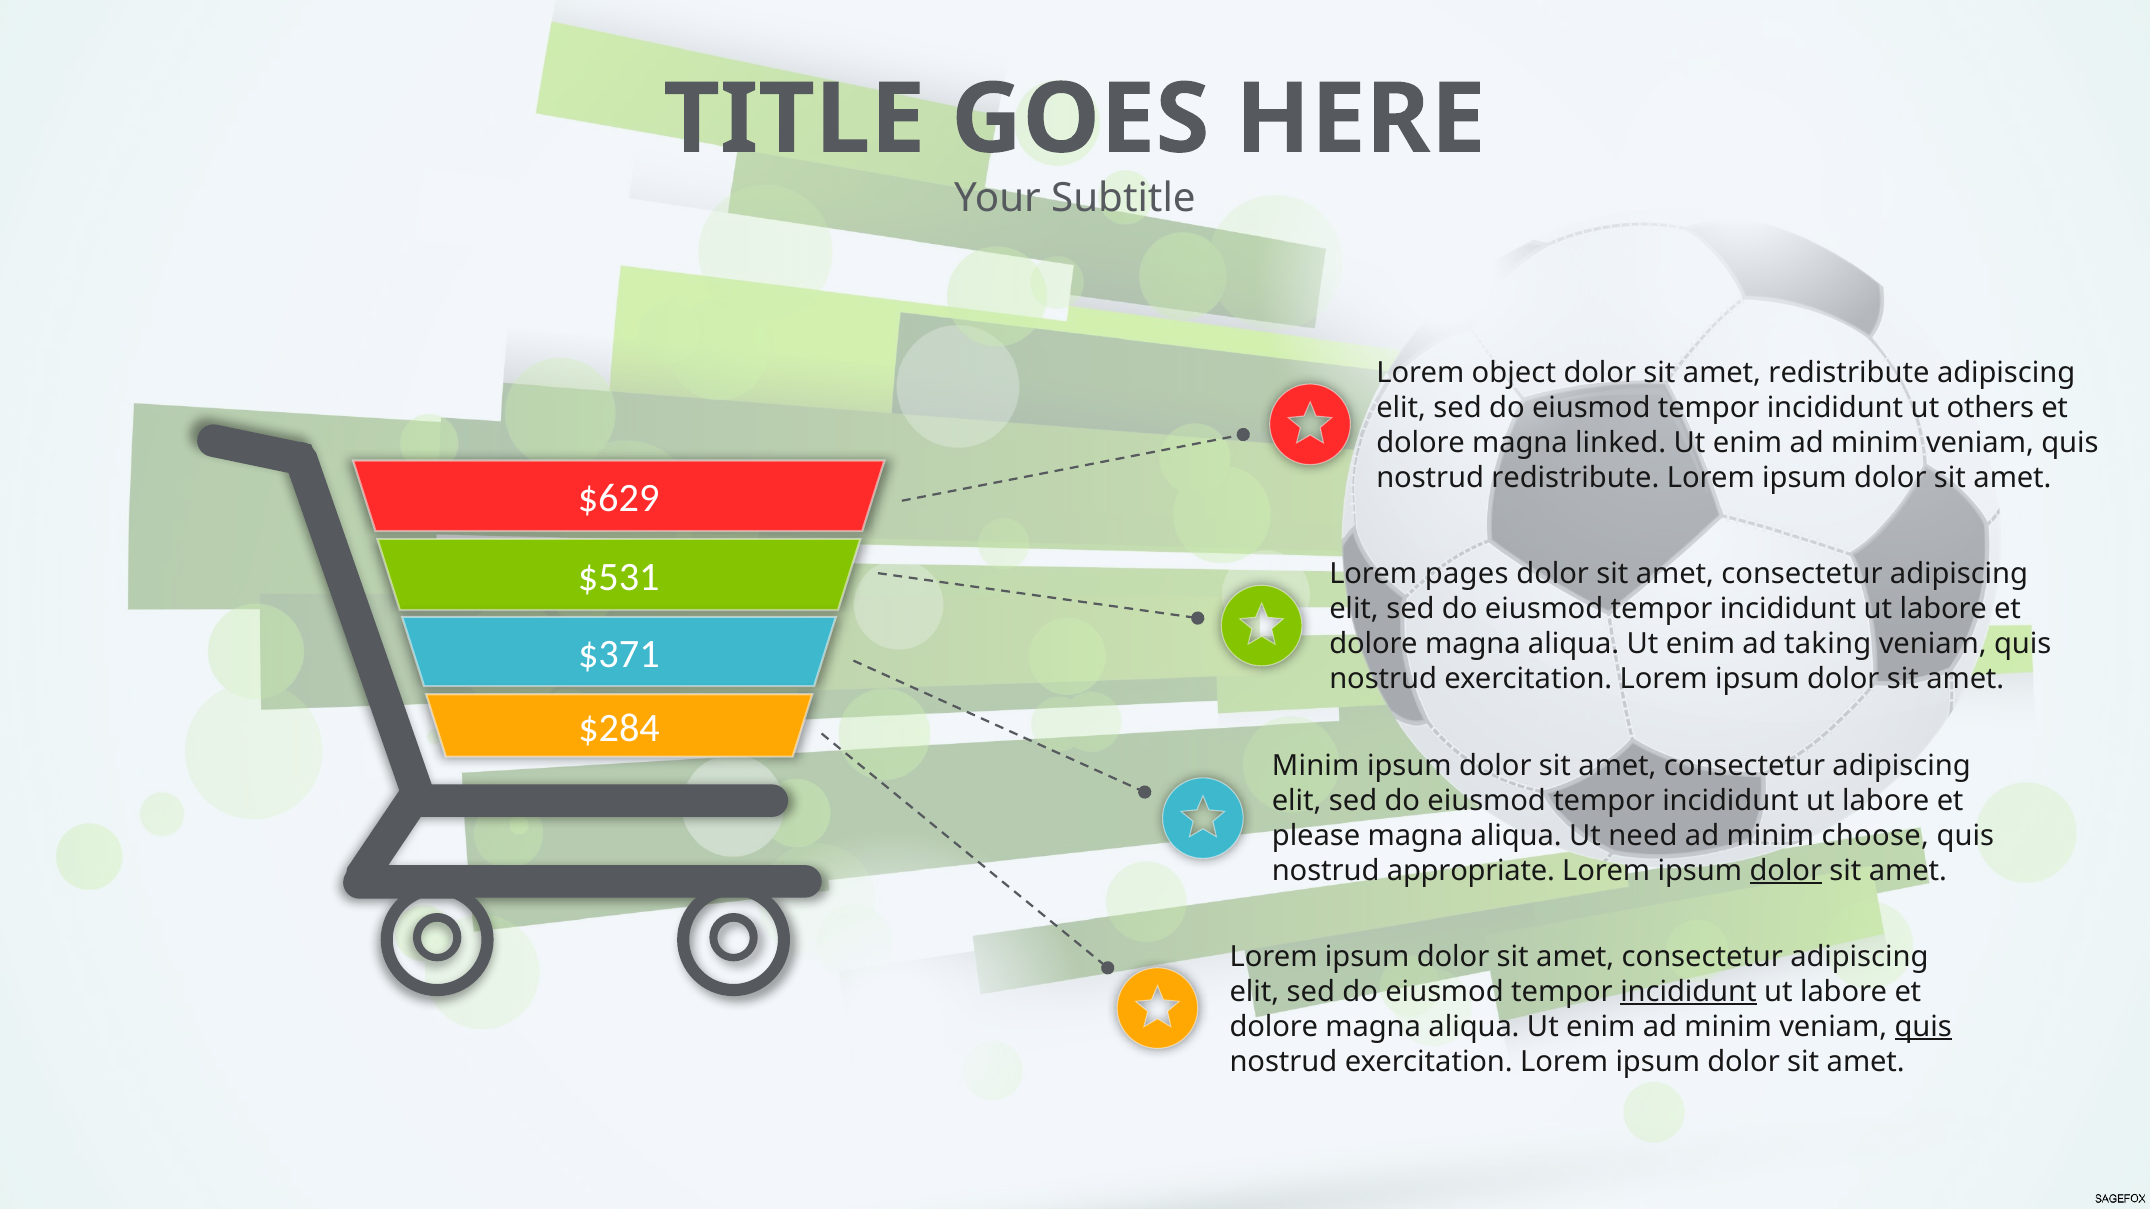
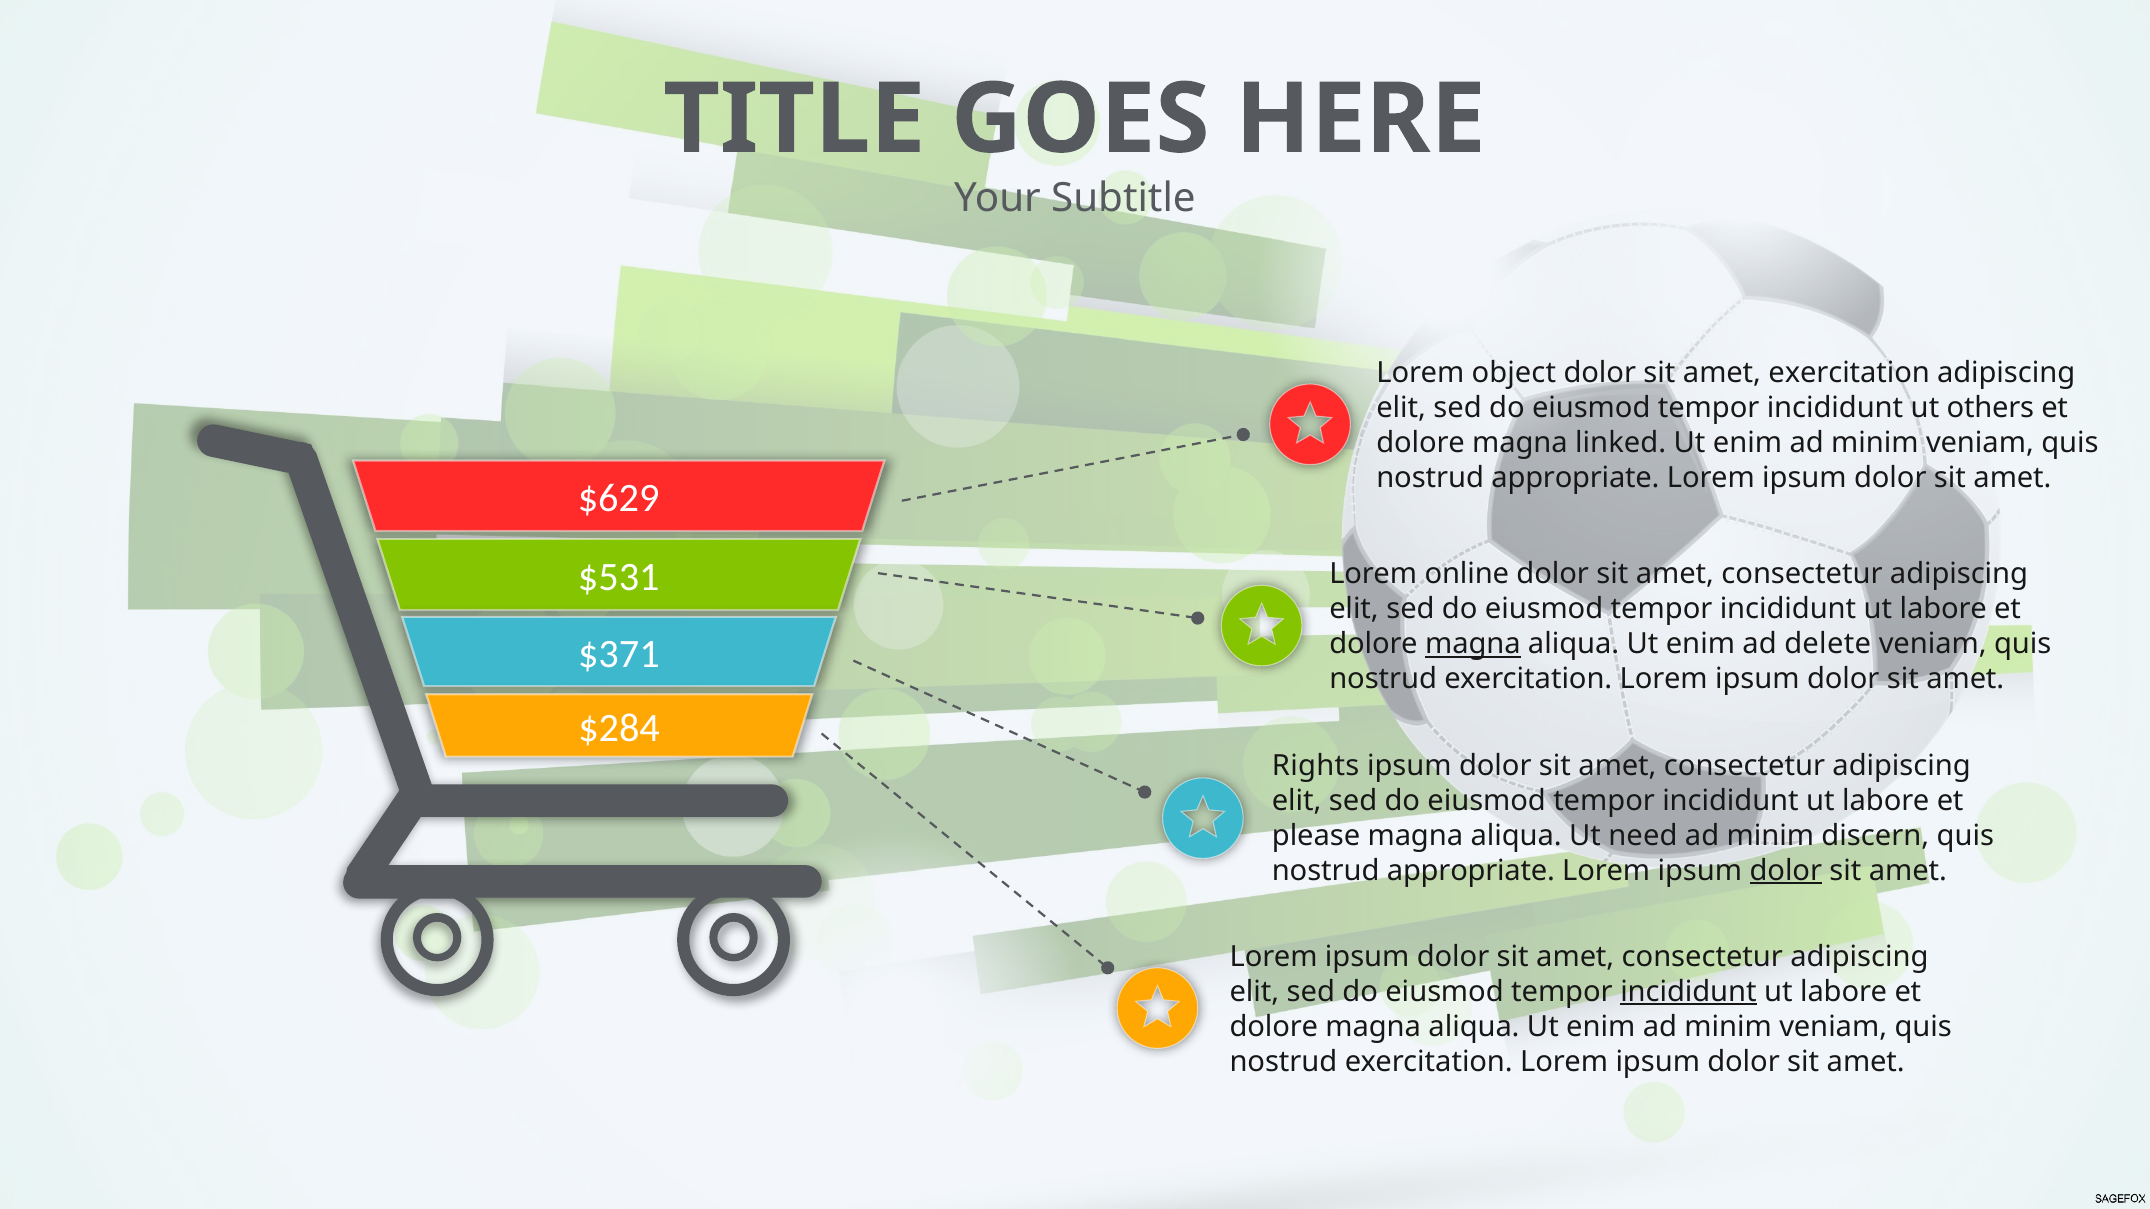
amet redistribute: redistribute -> exercitation (1849, 373)
redistribute: redistribute -> appropriate (1575, 478)
pages: pages -> online (1467, 574)
magna underline: none -> present (1473, 644)
taking: taking -> delete (1828, 644)
Minim: Minim -> Rights (1316, 766)
choose: choose -> discern (1875, 836)
quis underline: present -> none (1923, 1027)
